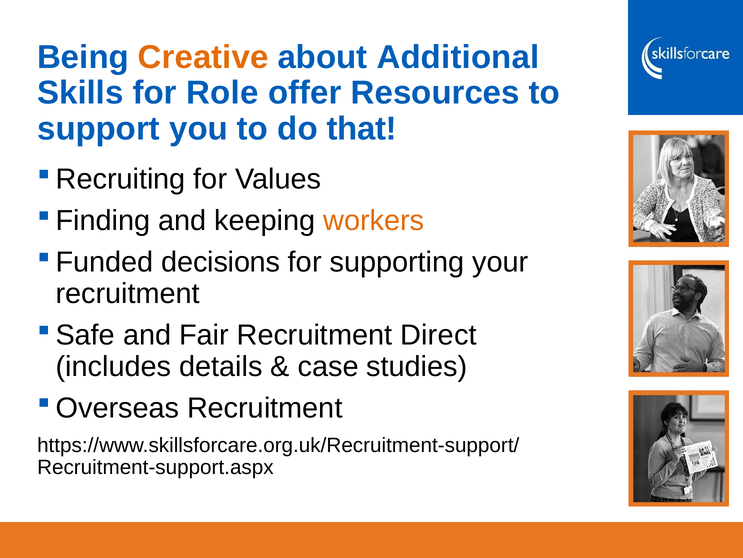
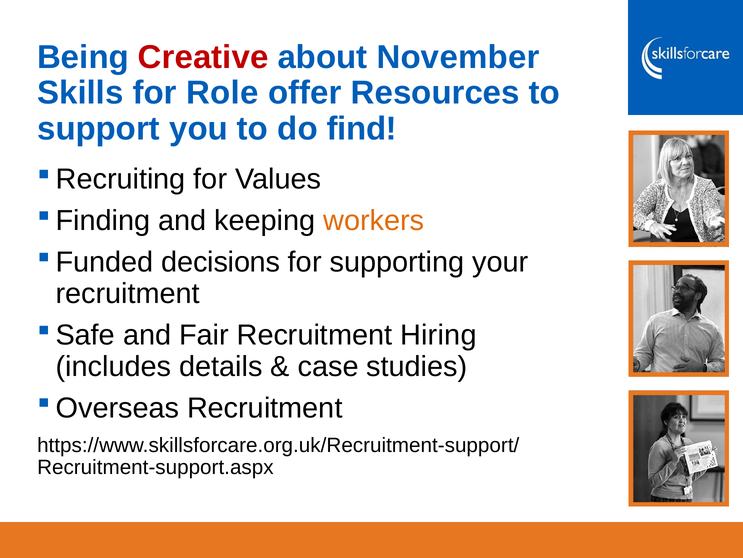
Creative colour: orange -> red (203, 57)
Additional: Additional -> November (458, 57)
that: that -> find (362, 129)
Direct: Direct -> Hiring (438, 335)
